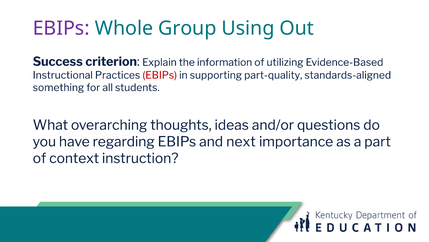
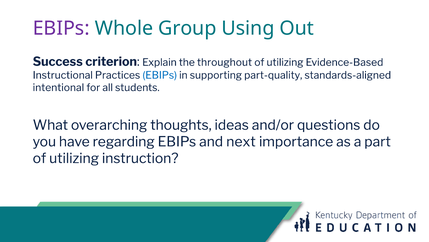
information: information -> throughout (225, 62)
EBIPs colour: red -> blue (160, 75)
something: something -> intentional (58, 87)
context: context -> utilizing (74, 158)
